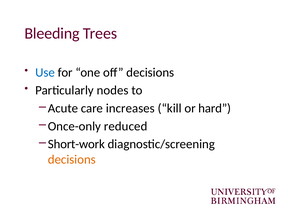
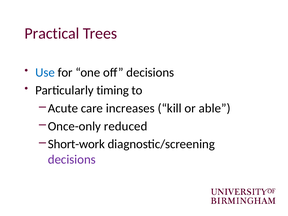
Bleeding: Bleeding -> Practical (52, 33)
nodes: nodes -> timing (113, 90)
hard: hard -> able (215, 108)
decisions colour: orange -> purple (72, 159)
